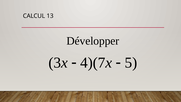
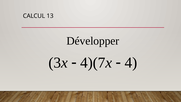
5: 5 -> 4 (131, 63)
